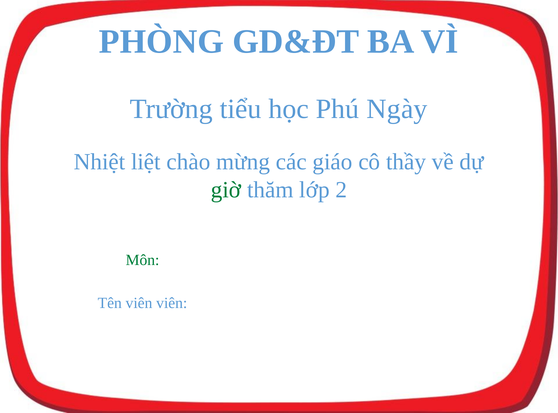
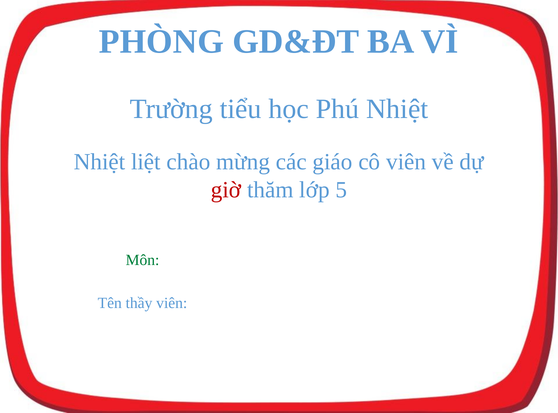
Phú Ngày: Ngày -> Nhiệt (397, 109)
cô thầy: thầy -> viên (406, 162)
giờ colour: green -> red (226, 190)
2: 2 -> 5 (341, 190)
Tên viên: viên -> thầy (139, 303)
